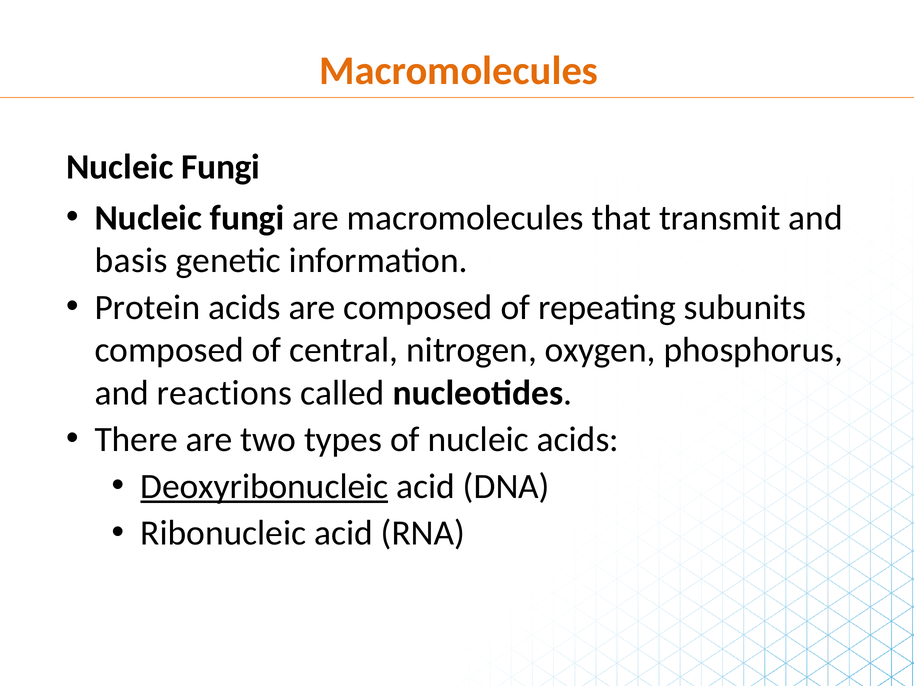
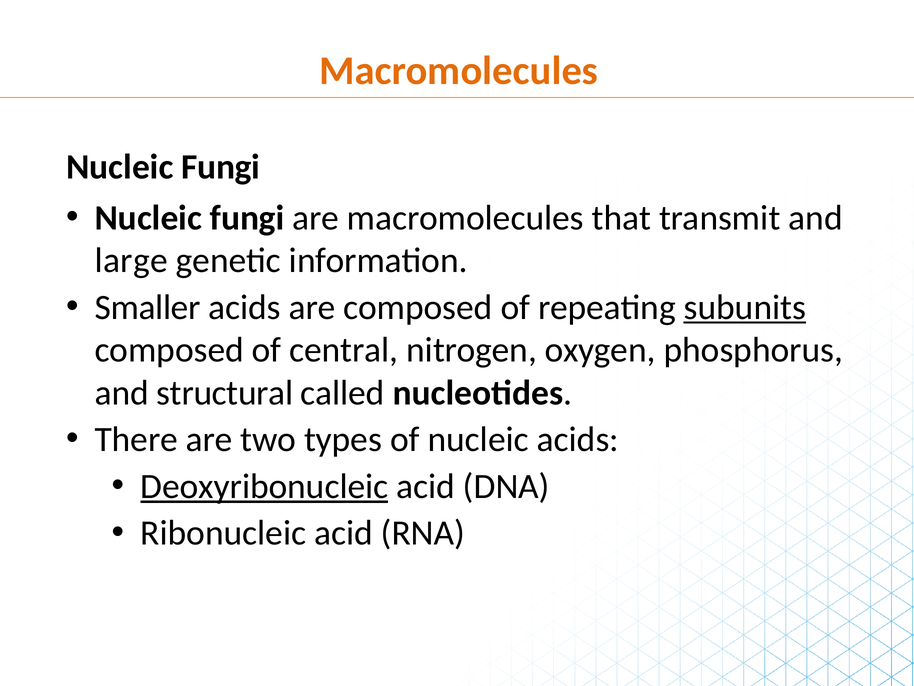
basis: basis -> large (131, 260)
Protein: Protein -> Smaller (148, 307)
subunits underline: none -> present (745, 307)
reactions: reactions -> structural (225, 393)
